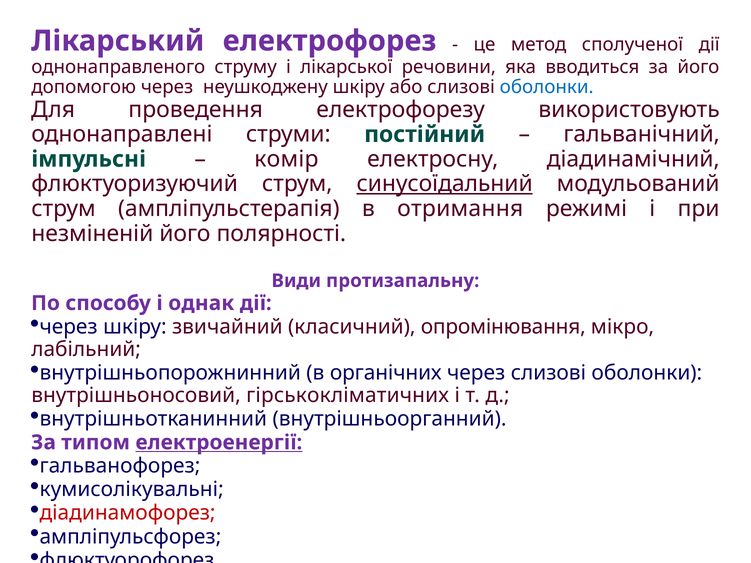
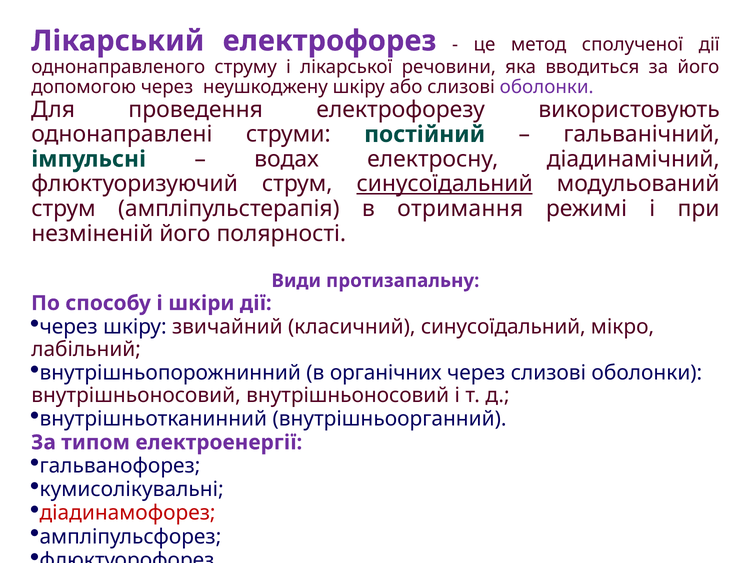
оболонки colour: blue -> purple (547, 87)
комір: комір -> водах (287, 159)
однак: однак -> шкіри (201, 303)
класичний опромінювання: опромінювання -> синусоїдальний (503, 327)
внутрішньоносовий гірськокліматичних: гірськокліматичних -> внутрішньоносовий (348, 395)
електроенергії underline: present -> none (219, 443)
